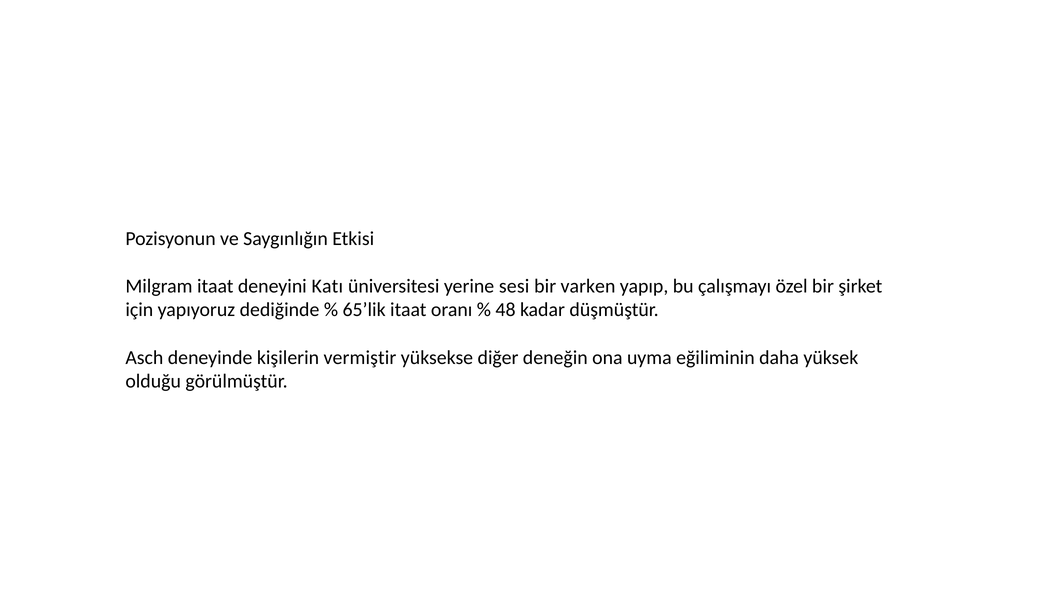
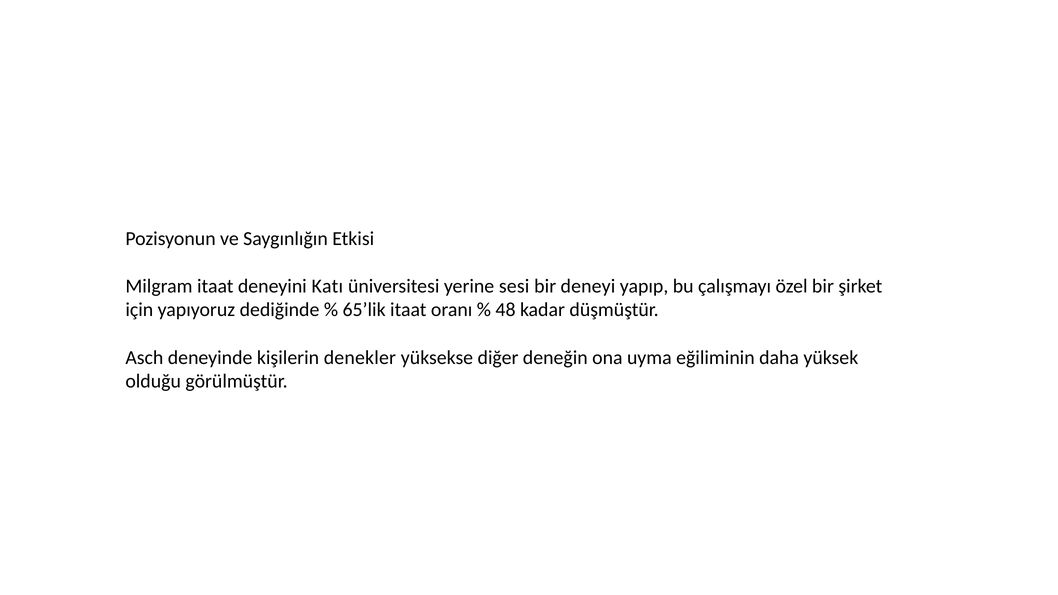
varken: varken -> deneyi (588, 286)
vermiştir: vermiştir -> denekler (360, 358)
